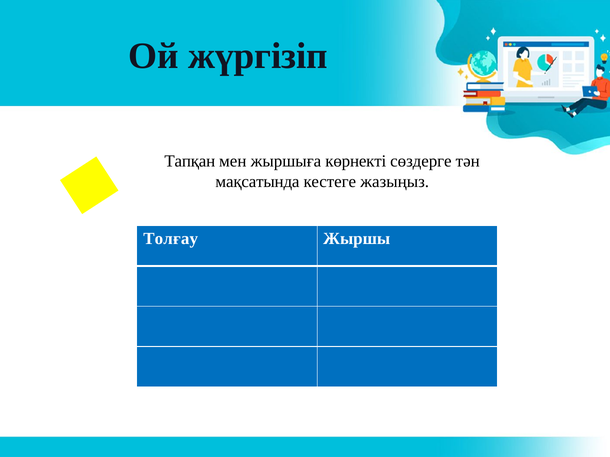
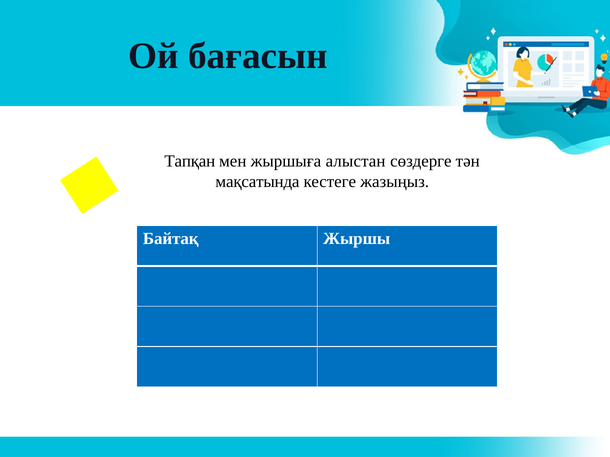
жүргізіп: жүргізіп -> бағасын (258, 56)
көрнекті: көрнекті -> алыстан (356, 161)
Толғау: Толғау -> Байтақ (171, 239)
